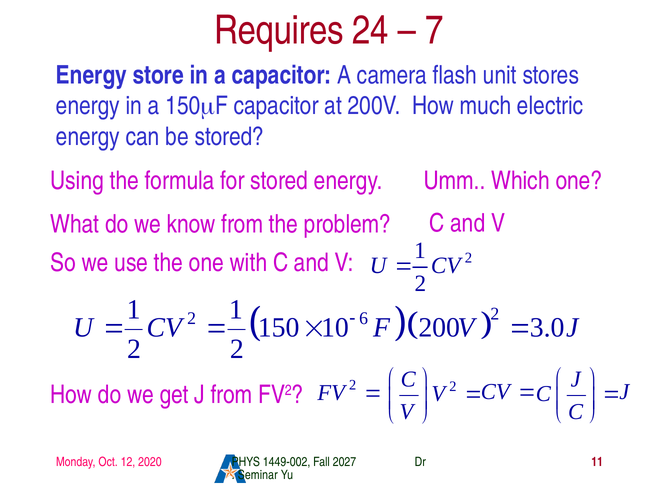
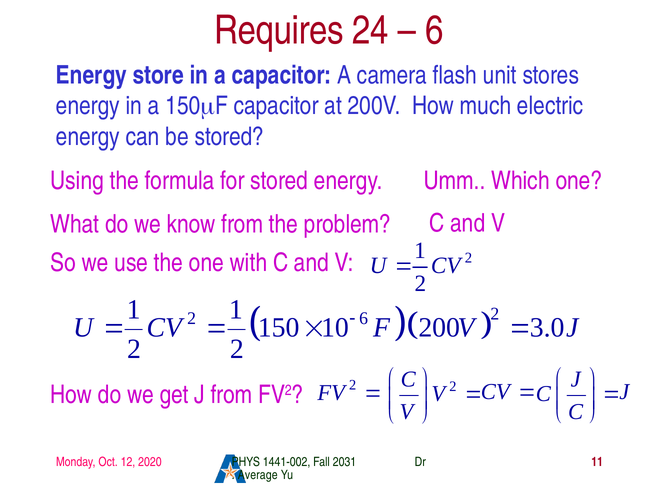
7: 7 -> 6 (435, 30)
1449-002: 1449-002 -> 1441-002 (287, 462)
2027: 2027 -> 2031 (344, 462)
Seminar: Seminar -> Average (258, 475)
